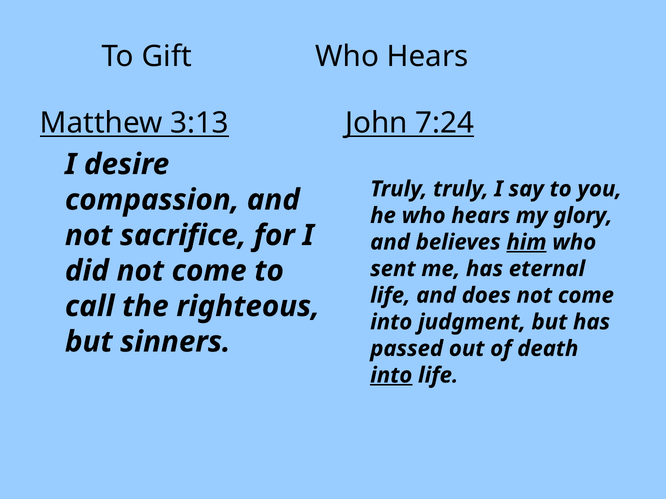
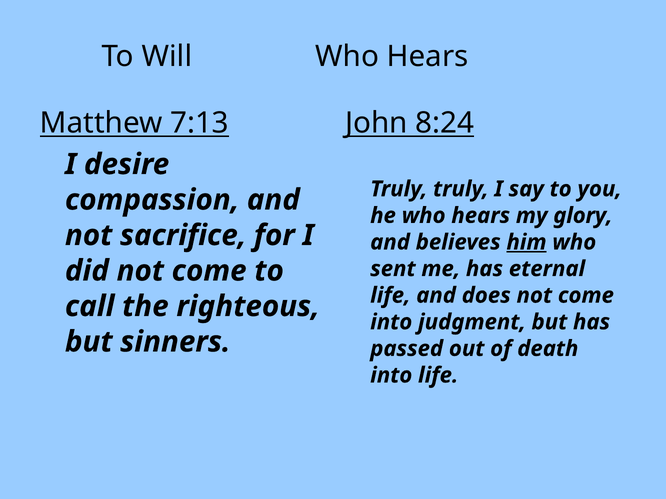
Gift: Gift -> Will (167, 56)
3:13: 3:13 -> 7:13 (200, 123)
7:24: 7:24 -> 8:24 (445, 123)
into underline: present -> none (391, 376)
